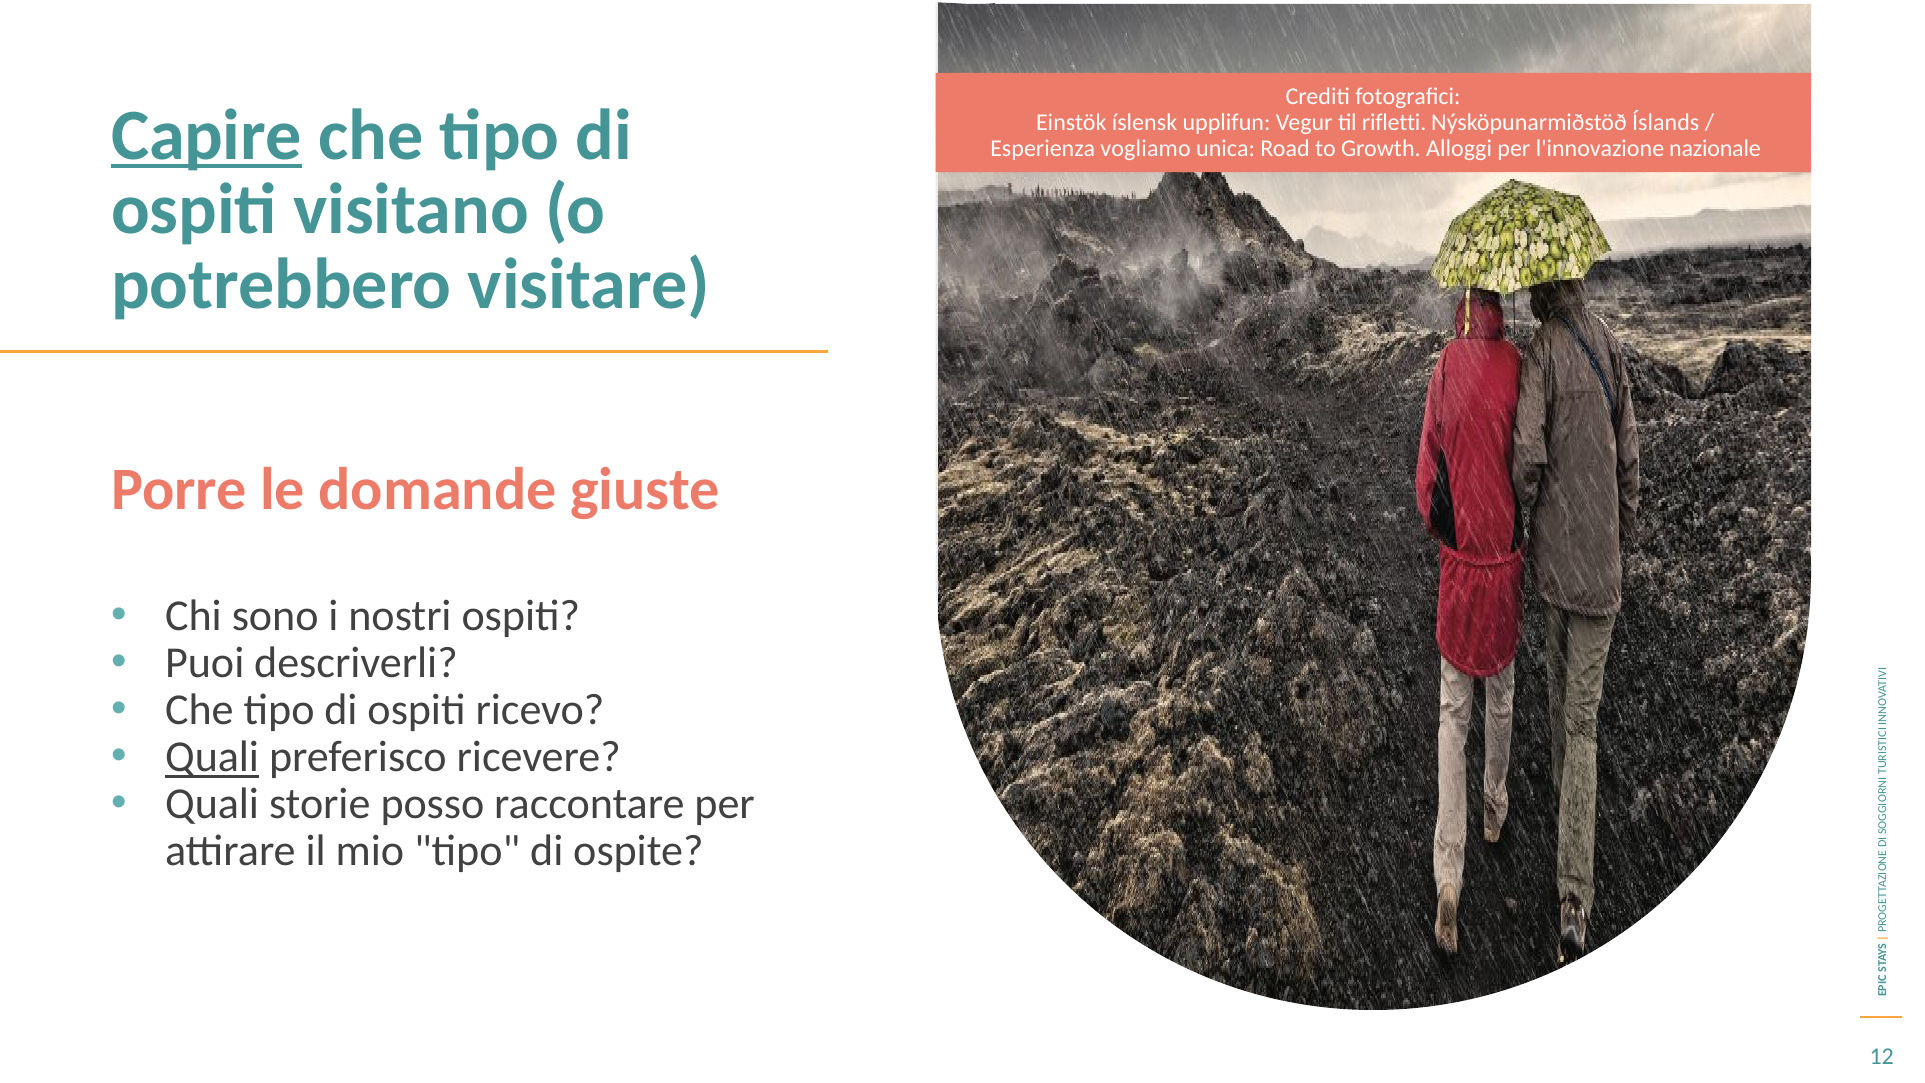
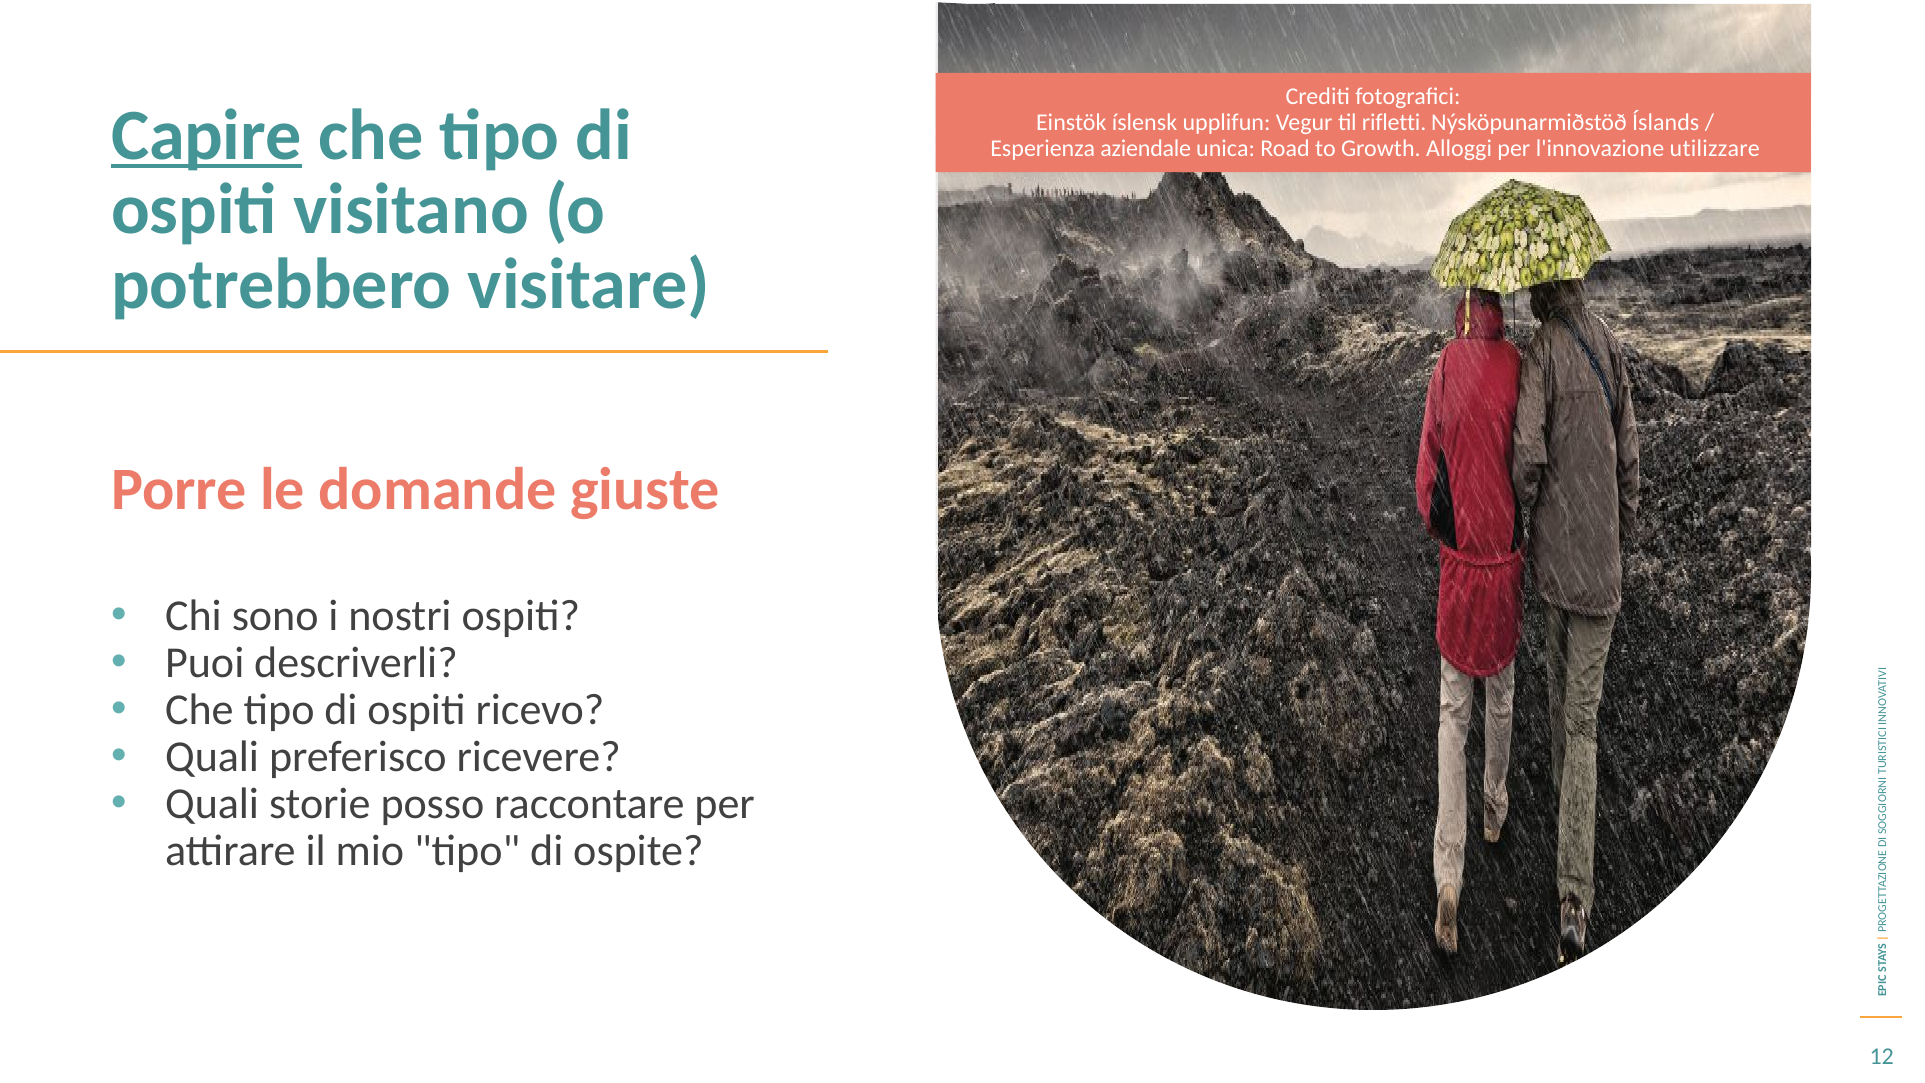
vogliamo: vogliamo -> aziendale (1146, 148)
nazionale: nazionale -> utilizzare (1715, 148)
Quali underline: present -> none (212, 757)
